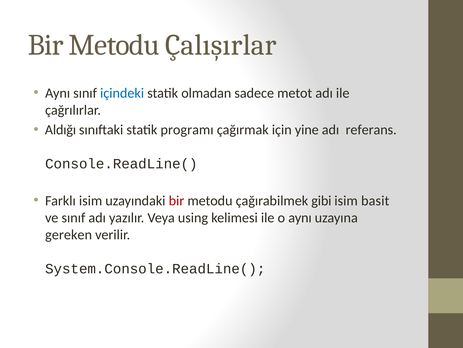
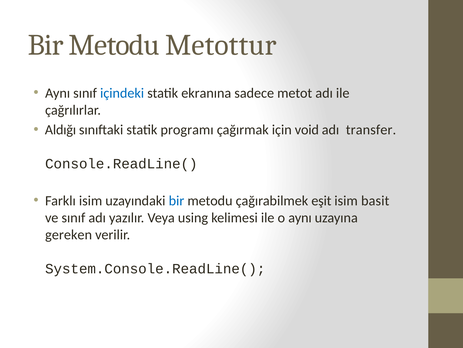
Çalışırlar: Çalışırlar -> Metottur (221, 45)
olmadan: olmadan -> ekranına (206, 93)
yine: yine -> void (307, 130)
referans: referans -> transfer (371, 130)
bir colour: red -> blue (176, 200)
gibi: gibi -> eşit (321, 200)
